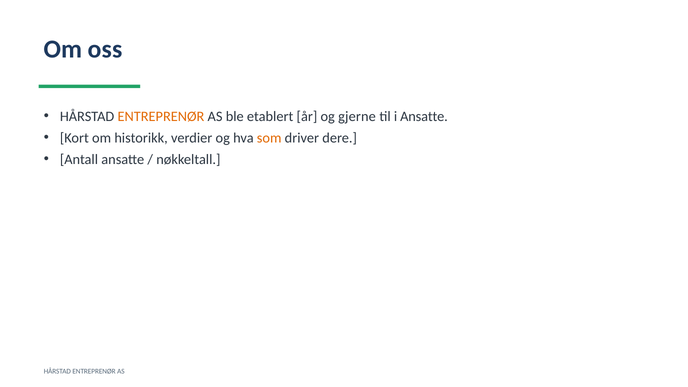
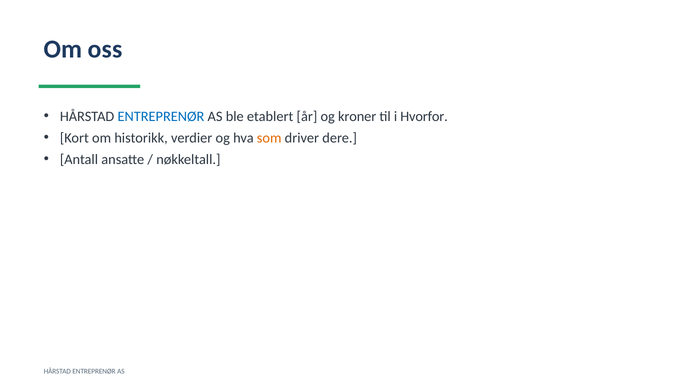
ENTREPRENØR colour: orange -> blue (161, 117)
gjerne: gjerne -> kroner (357, 117)
i Ansatte: Ansatte -> Hvorfor (424, 117)
